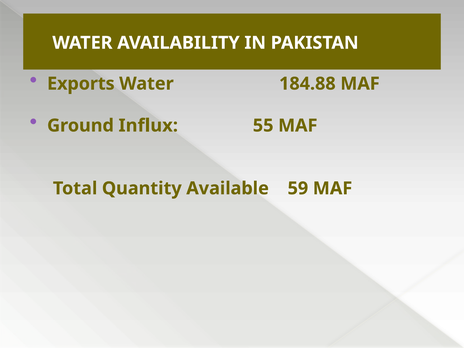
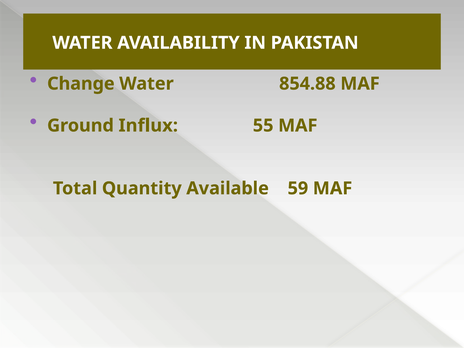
Exports: Exports -> Change (81, 84)
184.88: 184.88 -> 854.88 (307, 84)
